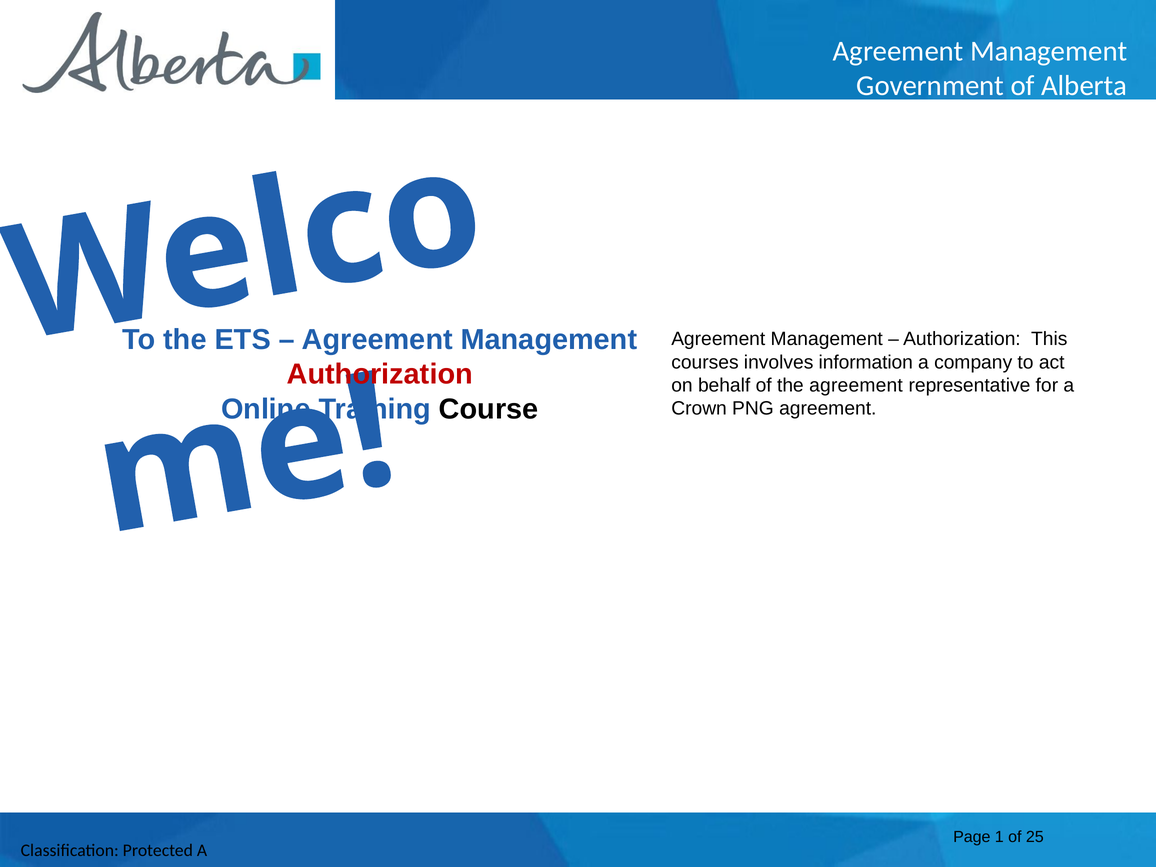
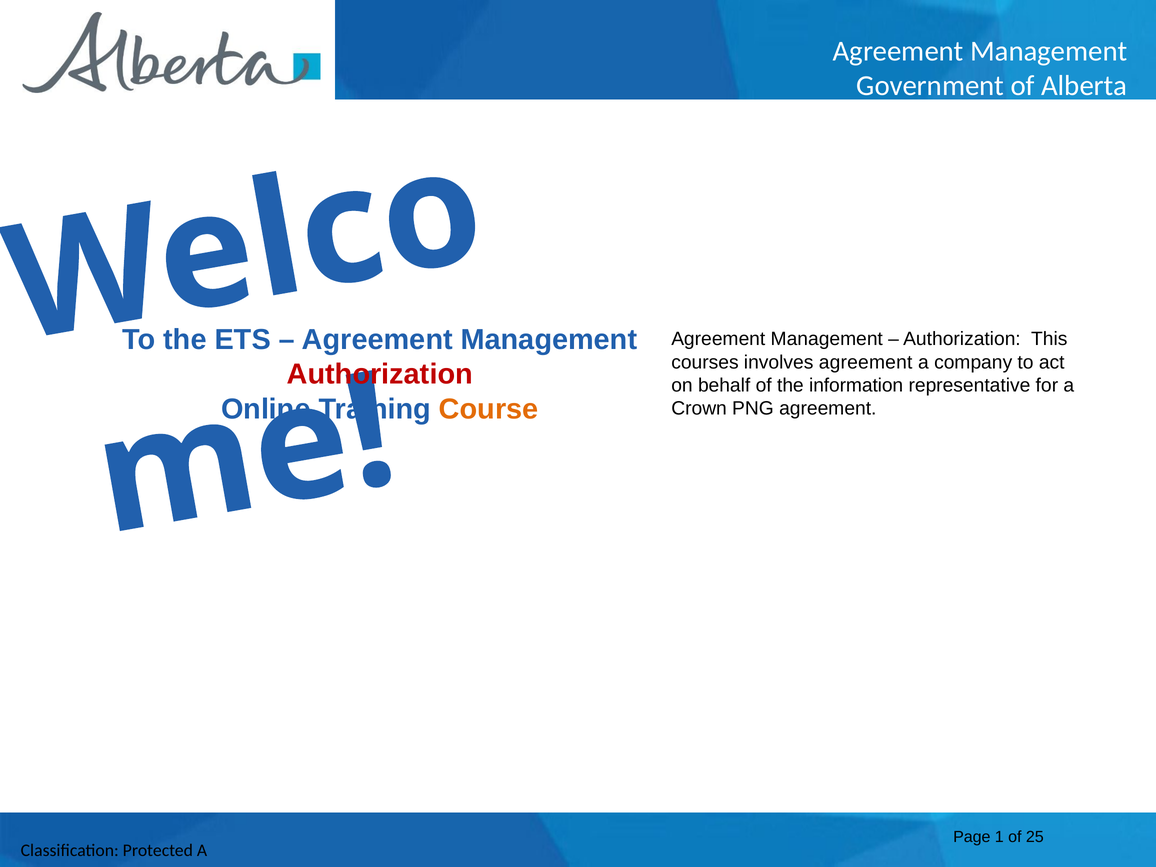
involves information: information -> agreement (866, 362)
the agreement: agreement -> information (856, 385)
Course colour: black -> orange (489, 409)
